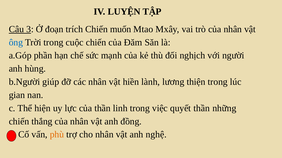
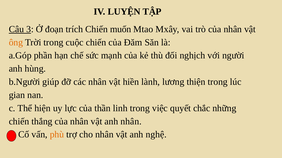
ông colour: blue -> orange (16, 43)
quyết thần: thần -> chắc (202, 109)
anh đồng: đồng -> nhân (131, 122)
